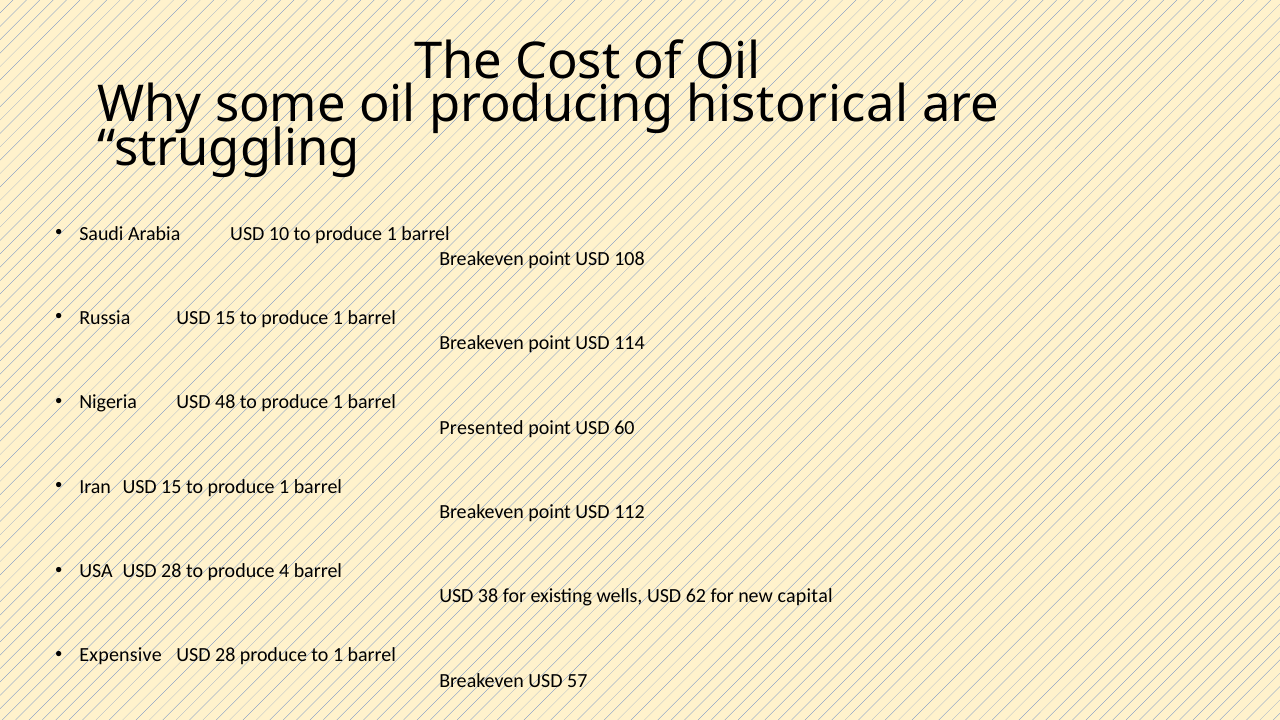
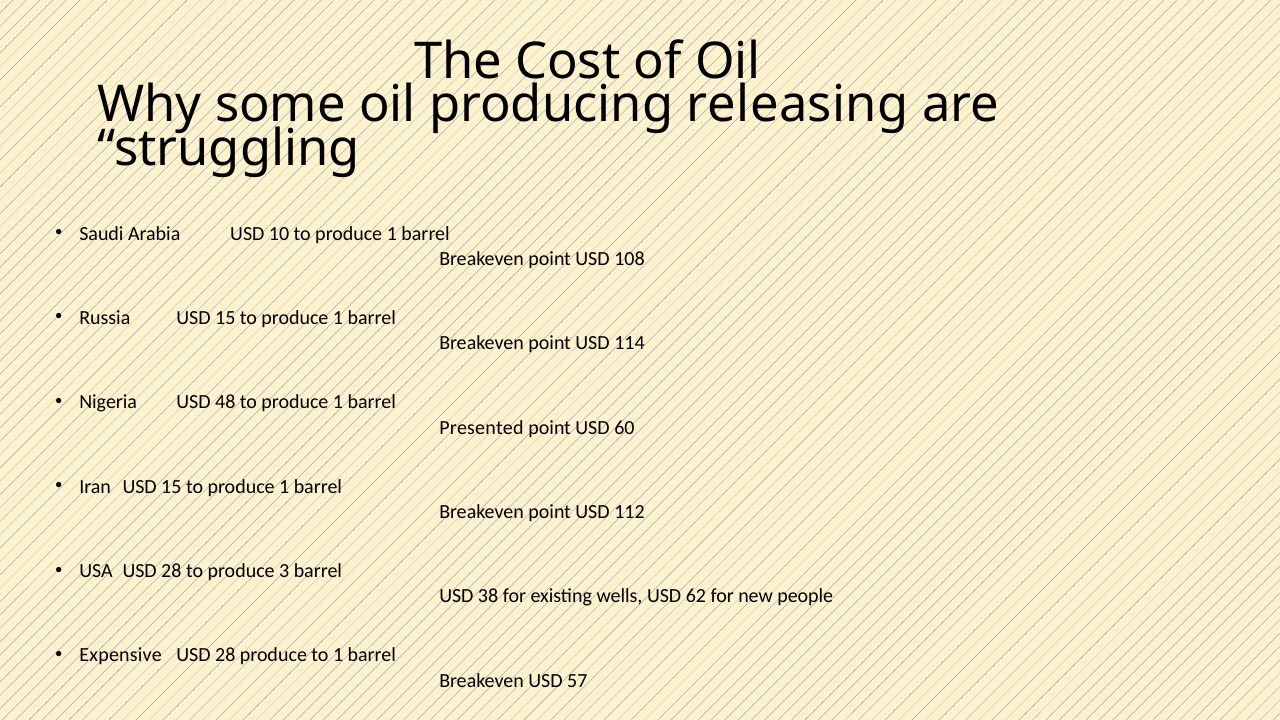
historical: historical -> releasing (798, 105)
4: 4 -> 3 (284, 571)
capital: capital -> people (805, 596)
